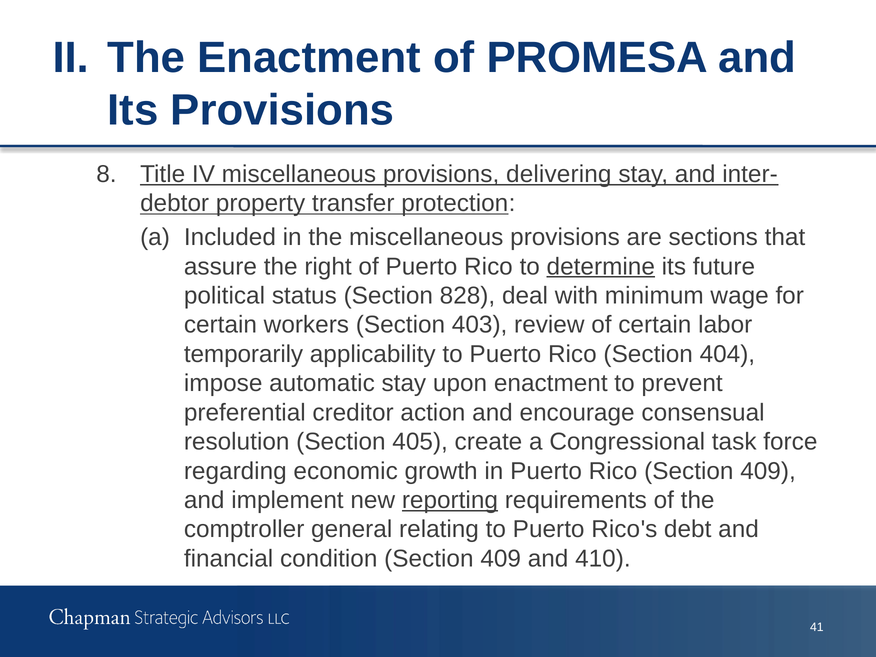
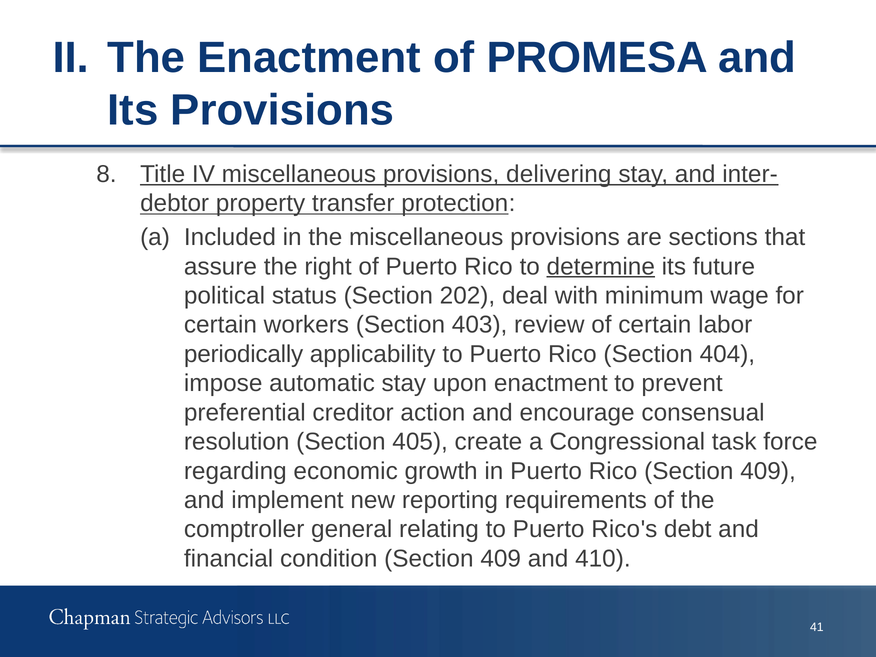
828: 828 -> 202 (467, 296)
temporarily: temporarily -> periodically (244, 354)
reporting underline: present -> none (450, 500)
